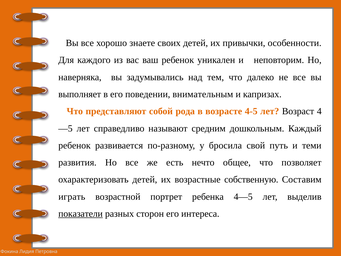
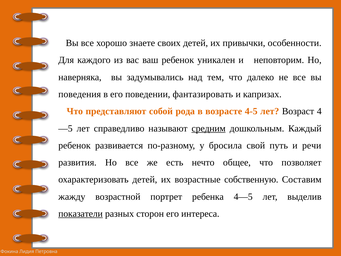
выполняет: выполняет -> поведения (80, 94)
внимательным: внимательным -> фантазировать (203, 94)
средним underline: none -> present (209, 128)
теми: теми -> речи (312, 145)
играть: играть -> жажду (72, 196)
